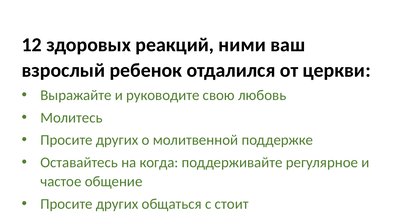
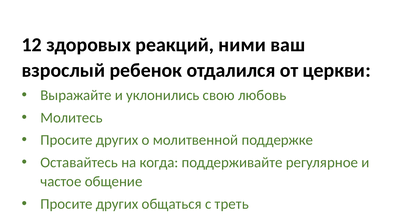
руководите: руководите -> уклонились (163, 95)
стоит: стоит -> треть (232, 204)
